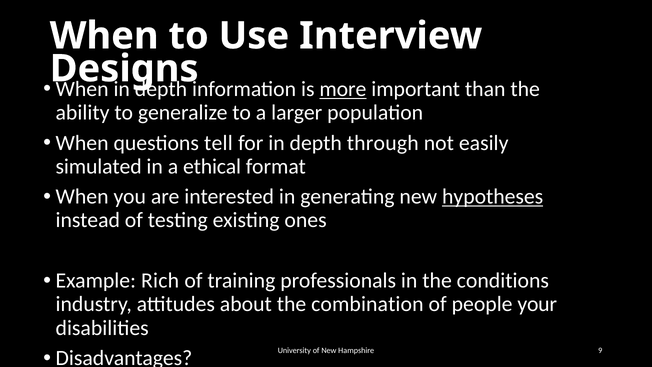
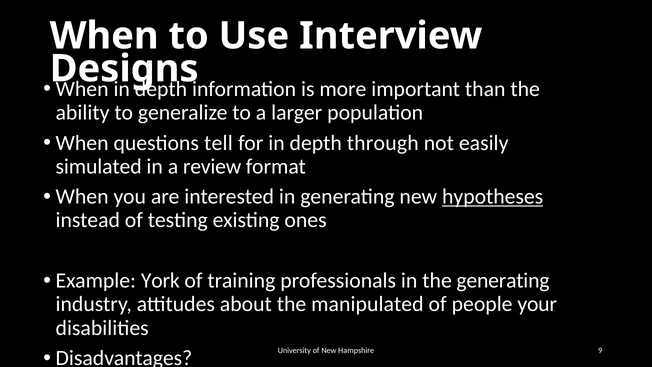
more underline: present -> none (343, 89)
ethical: ethical -> review (212, 166)
Rich: Rich -> York (160, 281)
the conditions: conditions -> generating (503, 281)
combination: combination -> manipulated (367, 304)
